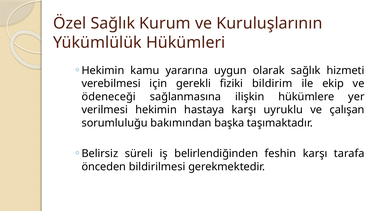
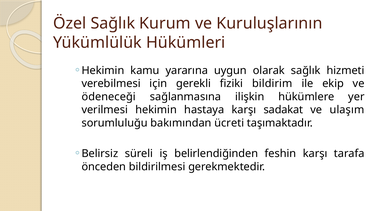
uyruklu: uyruklu -> sadakat (283, 110)
çalışan: çalışan -> ulaşım (347, 110)
başka: başka -> ücreti (229, 123)
